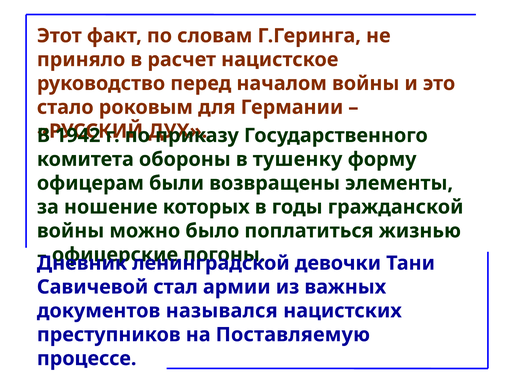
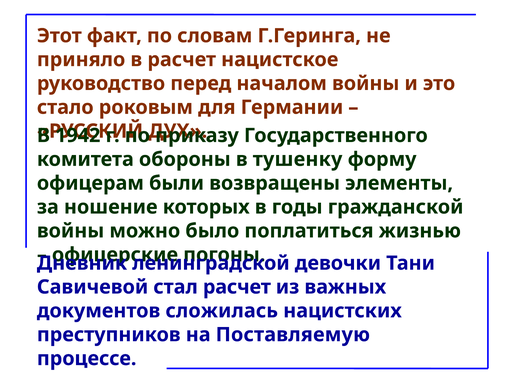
стал армии: армии -> расчет (237, 287)
назывался: назывался -> сложилась (222, 310)
